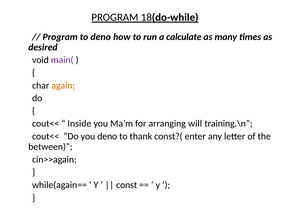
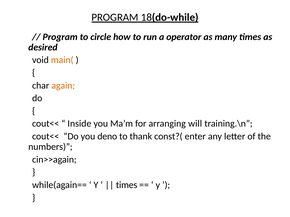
to deno: deno -> circle (101, 37)
calculate: calculate -> operator (184, 37)
main( colour: purple -> orange (62, 60)
between: between -> numbers (50, 147)
const: const -> times (127, 185)
